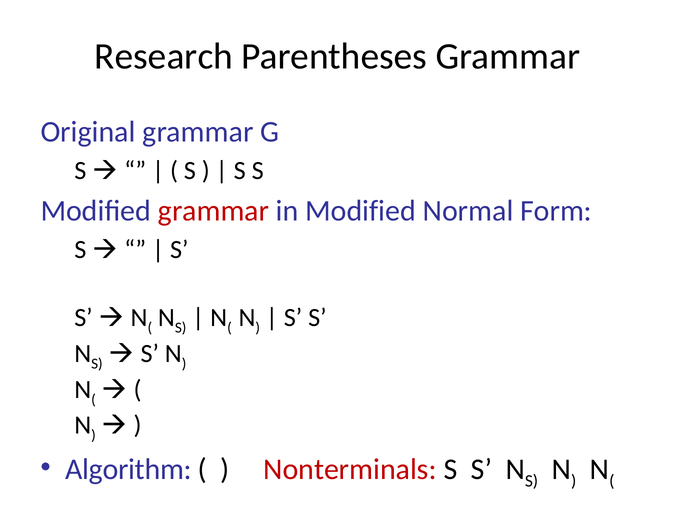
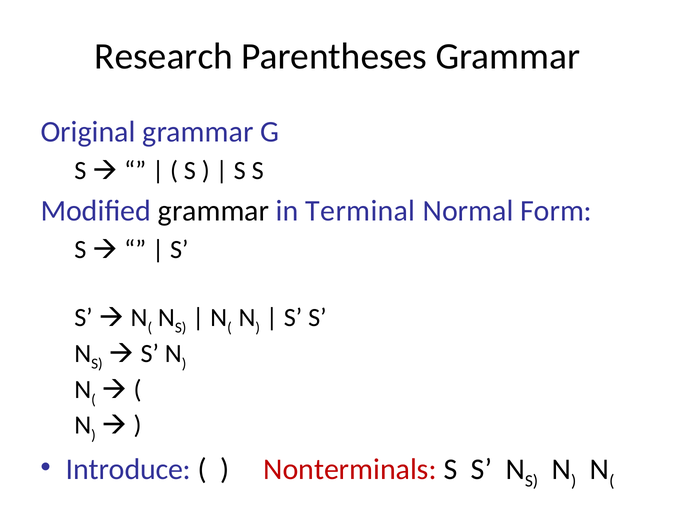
grammar colour: red -> black (214, 211)
in Modified: Modified -> Terminal (360, 211)
Algorithm: Algorithm -> Introduce (128, 470)
